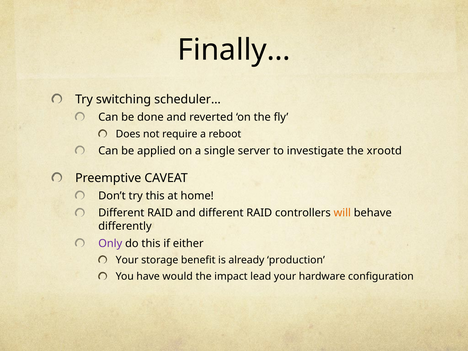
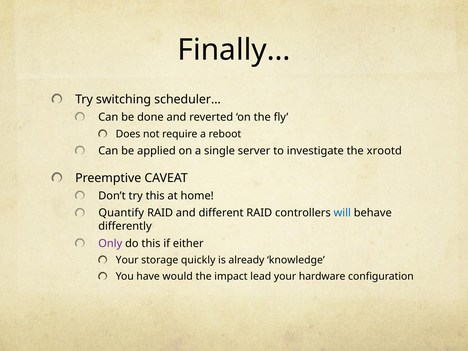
Different: Different -> Quantify (121, 213)
will colour: orange -> blue (342, 213)
benefit: benefit -> quickly (198, 260)
production: production -> knowledge (296, 260)
